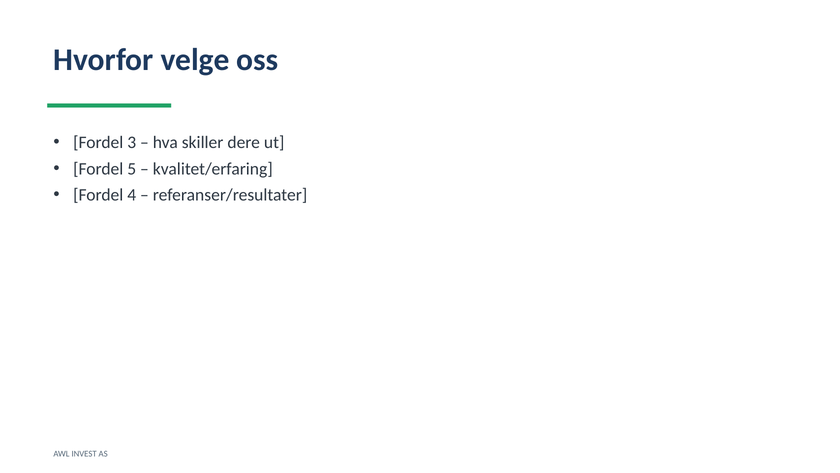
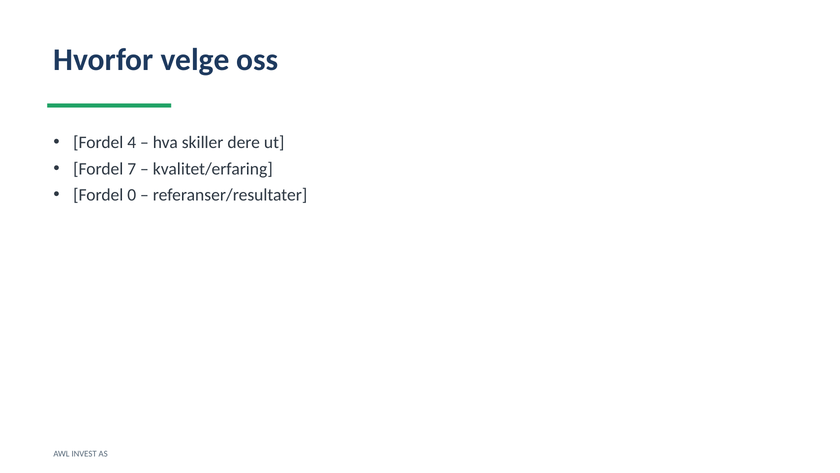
3: 3 -> 4 (132, 142)
5: 5 -> 7 (132, 169)
4: 4 -> 0 (132, 195)
